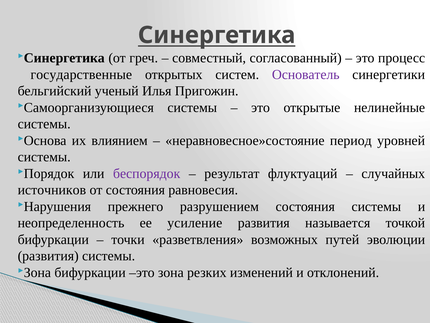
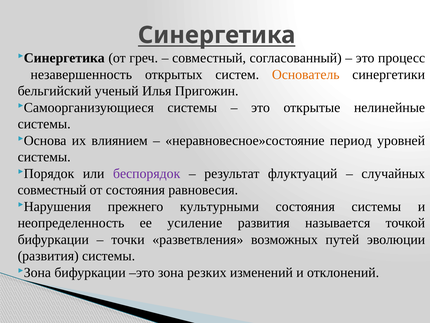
государственные: государственные -> незавершенность (81, 74)
Основатель colour: purple -> orange (306, 74)
источников: источников -> совместный (52, 190)
разрушением: разрушением -> культурными (219, 206)
